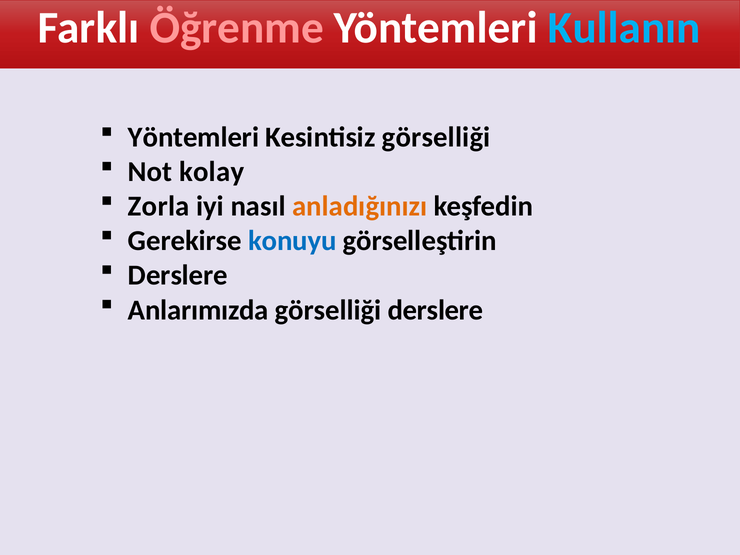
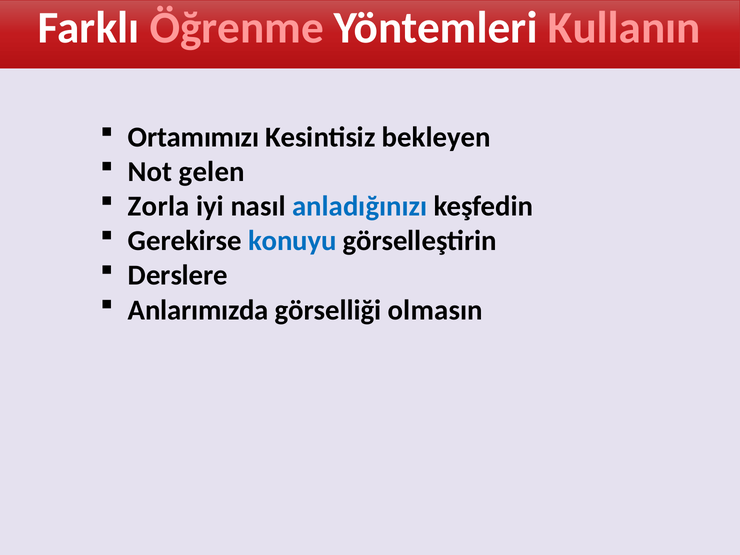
Kullanın colour: light blue -> pink (624, 28)
Yöntemleri: Yöntemleri -> Ortamımızı (194, 137)
Kesintisiz görselliği: görselliği -> bekleyen (436, 137)
kolay: kolay -> gelen (212, 172)
anladığınızı colour: orange -> blue (360, 206)
görselliği derslere: derslere -> olmasın (435, 310)
